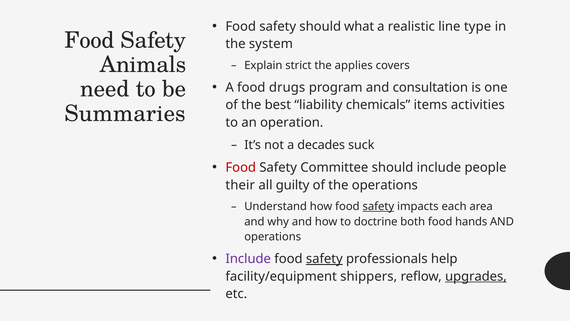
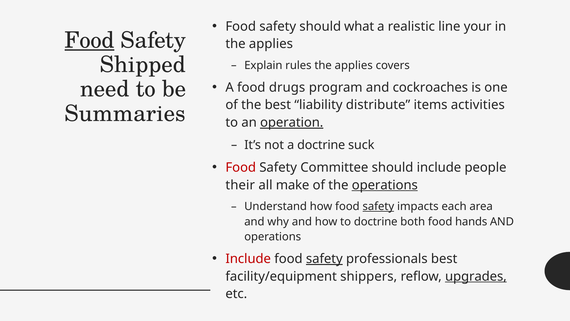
type: type -> your (478, 26)
Food underline: none -> present (90, 40)
system: system -> applies (271, 44)
Animals: Animals -> Shipped (143, 65)
strict: strict -> rules (298, 65)
consultation: consultation -> cockroaches (430, 87)
chemicals: chemicals -> distribute (378, 105)
operation underline: none -> present (292, 122)
a decades: decades -> doctrine (321, 145)
guilty: guilty -> make (293, 185)
operations underline: none -> present (385, 185)
Include colour: purple -> red (248, 259)
professionals help: help -> best (444, 259)
